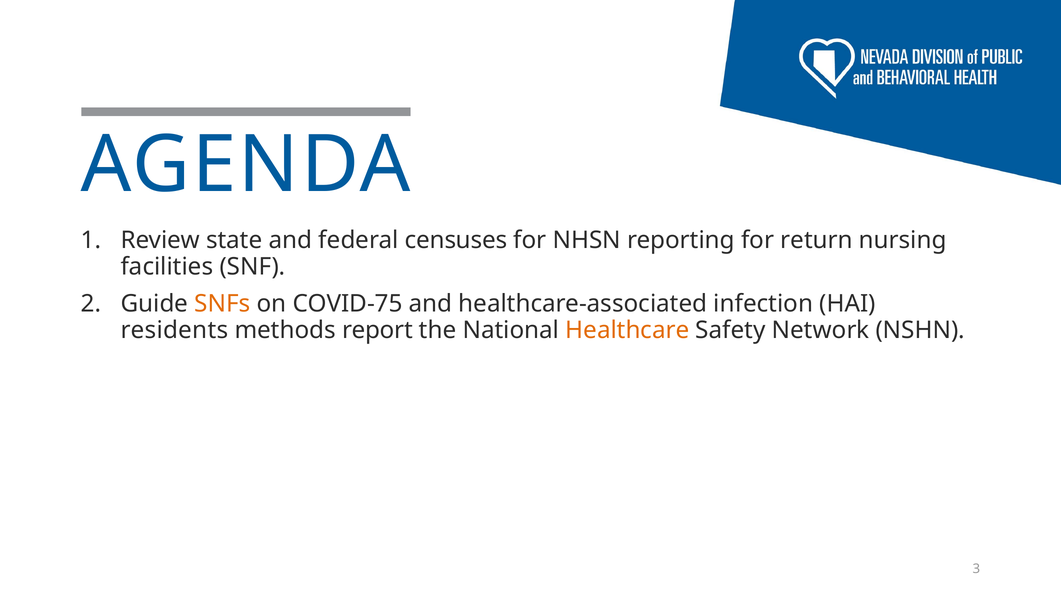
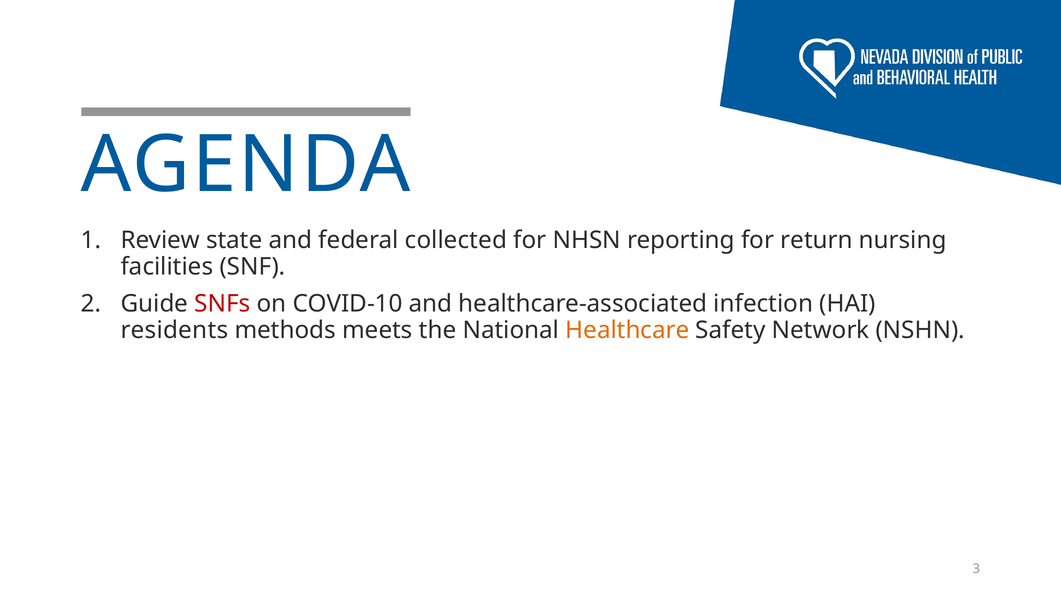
censuses: censuses -> collected (456, 240)
SNFs colour: orange -> red (222, 304)
COVID-75: COVID-75 -> COVID-10 (348, 304)
report: report -> meets (377, 330)
